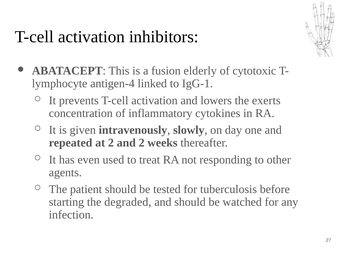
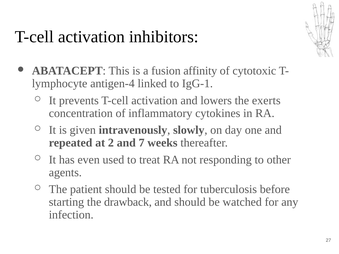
elderly: elderly -> affinity (200, 71)
and 2: 2 -> 7 (142, 143)
degraded: degraded -> drawback (128, 202)
